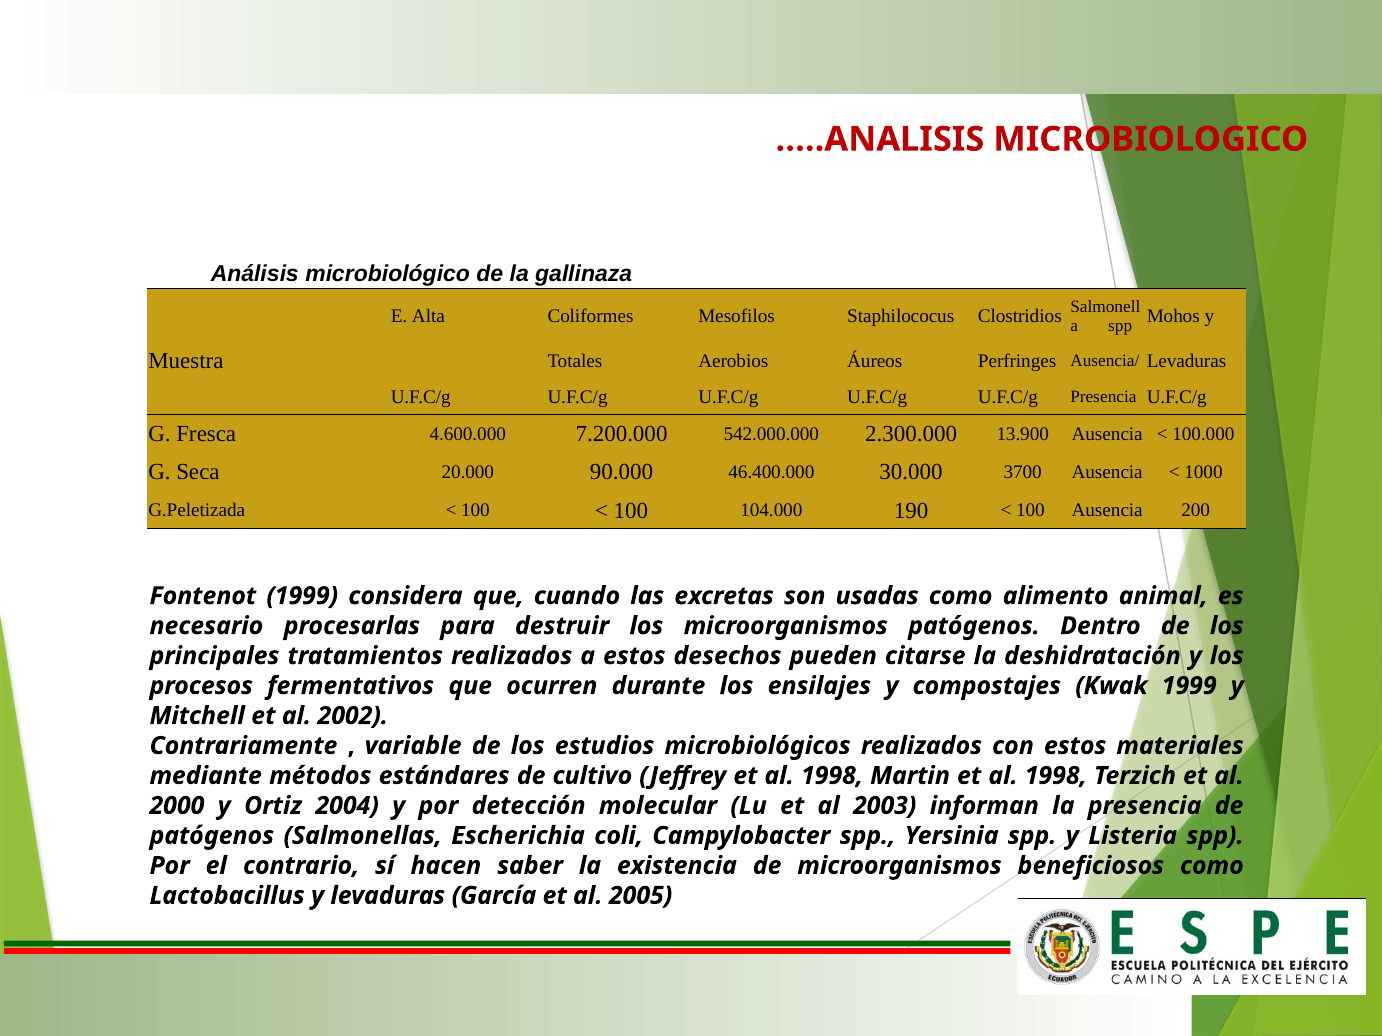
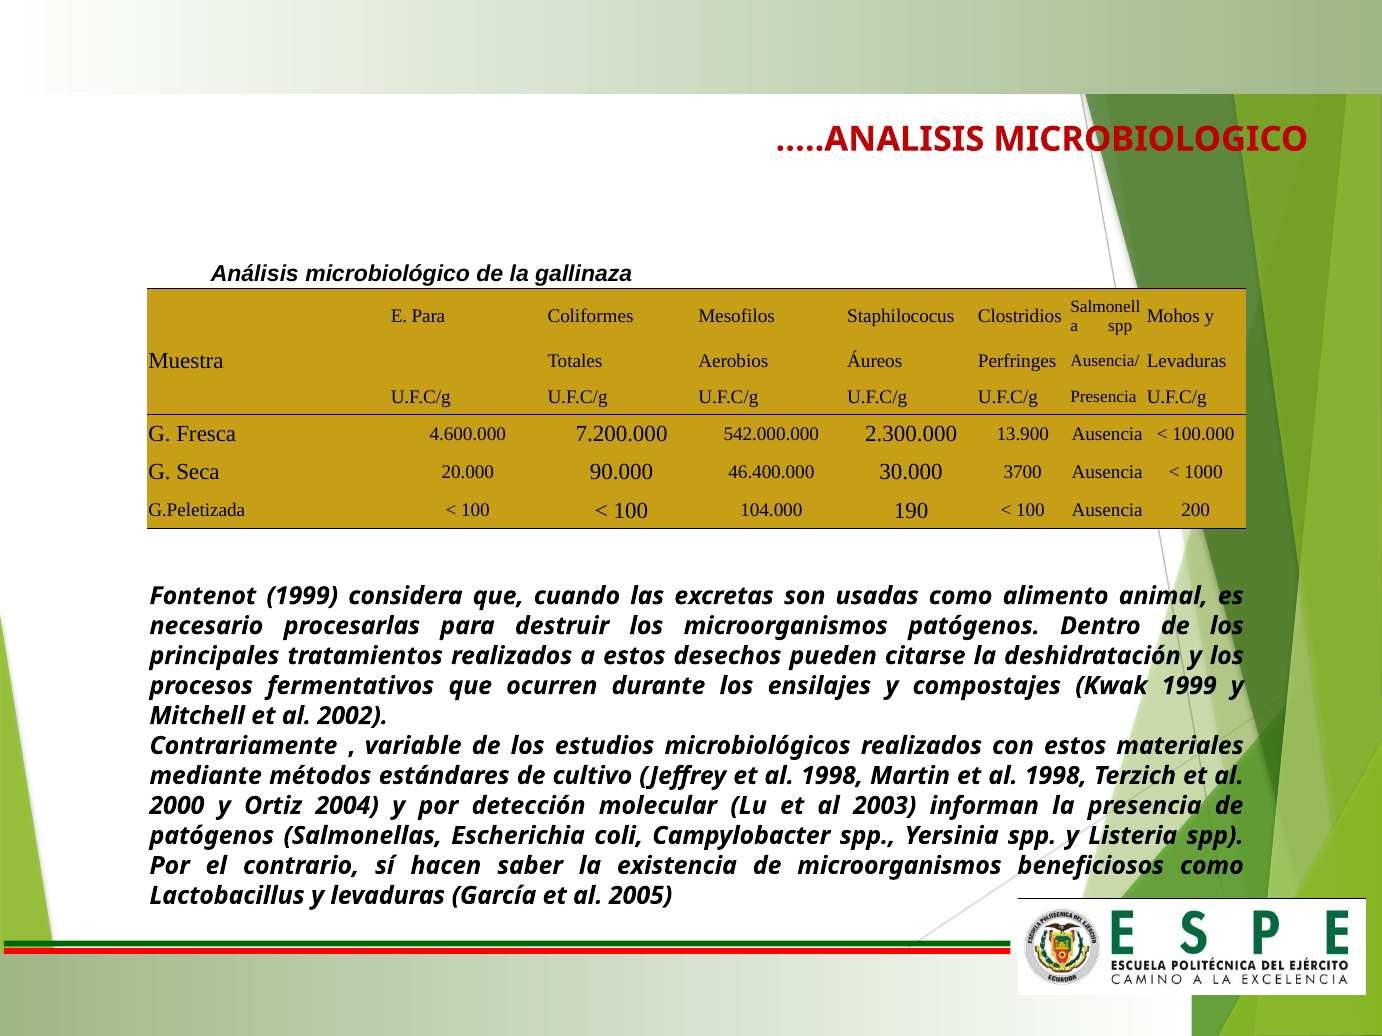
E Alta: Alta -> Para (428, 316)
